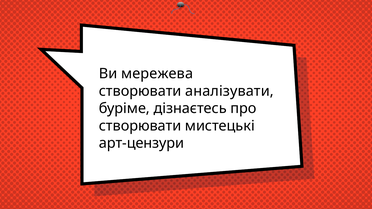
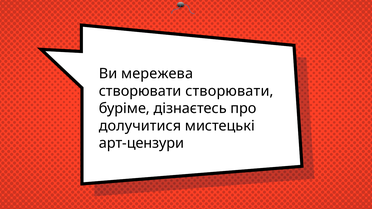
створювати аналізувати: аналізувати -> створювати (229, 91)
створювати: створювати -> долучитися (140, 126)
